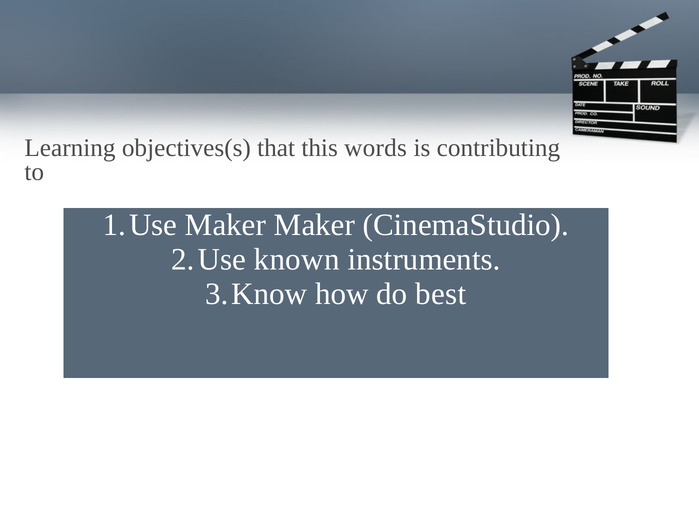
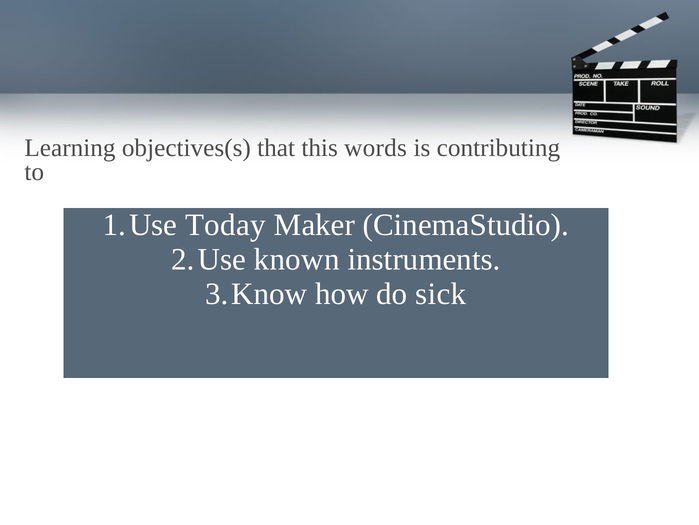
Maker: Maker -> Today (225, 225)
best: best -> sick (441, 294)
